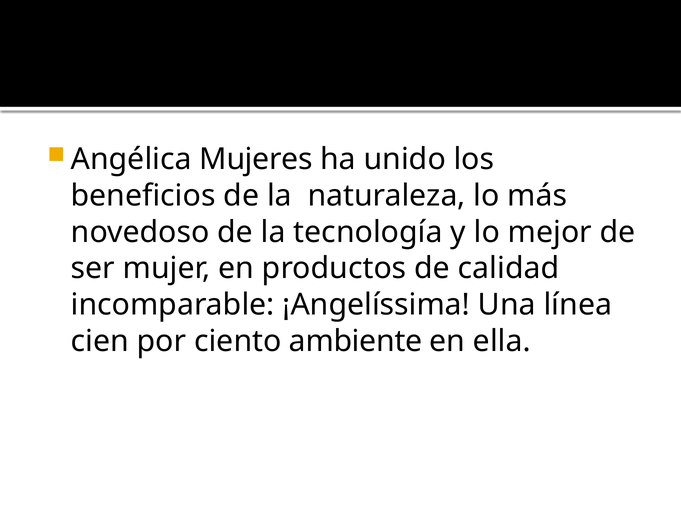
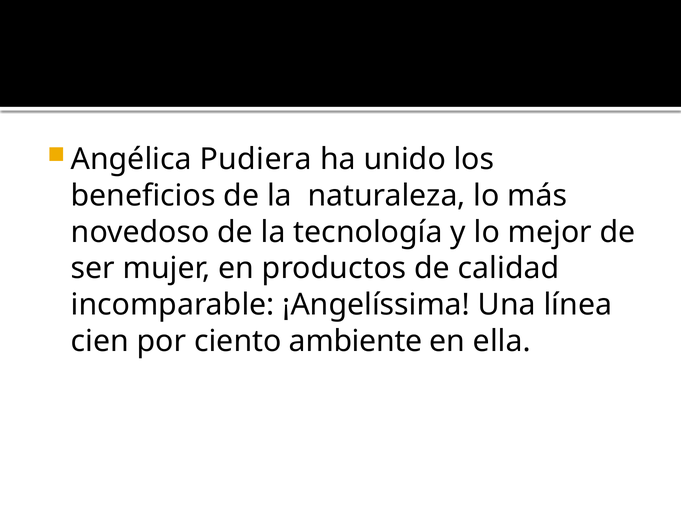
Mujeres: Mujeres -> Pudiera (256, 159)
